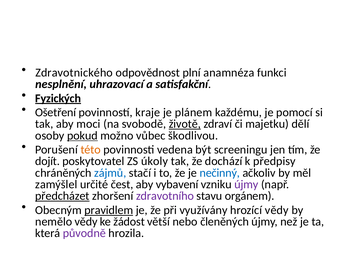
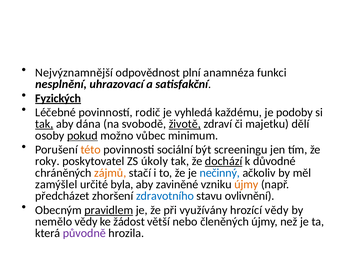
Zdravotnického: Zdravotnického -> Nejvýznamnější (74, 73)
Ošetření: Ošetření -> Léčebné (56, 112)
kraje: kraje -> rodič (148, 112)
plánem: plánem -> vyhledá (194, 112)
pomocí: pomocí -> podoby (295, 112)
tak underline: none -> present (44, 124)
moci: moci -> dána (88, 124)
škodlivou: škodlivou -> minimum (193, 135)
vedena: vedena -> sociální (175, 150)
dojít: dojít -> roky (47, 161)
dochází underline: none -> present (224, 161)
předpisy: předpisy -> důvodné (274, 161)
zájmů colour: blue -> orange (110, 173)
čest: čest -> byla (122, 184)
vybavení: vybavení -> zaviněné (177, 184)
újmy colour: purple -> orange (246, 184)
předcházet underline: present -> none (62, 196)
zdravotního colour: purple -> blue (165, 196)
orgánem: orgánem -> ovlivnění (250, 196)
